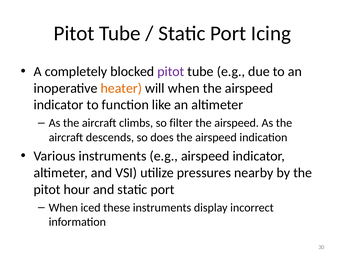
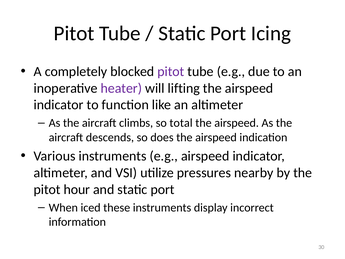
heater colour: orange -> purple (121, 88)
will when: when -> lifting (184, 88)
filter: filter -> total (181, 123)
